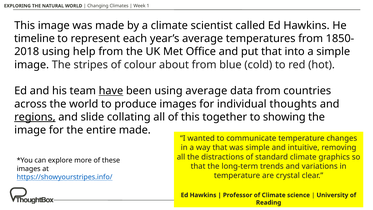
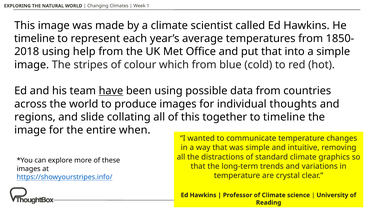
about: about -> which (174, 65)
using average: average -> possible (206, 91)
regions underline: present -> none (35, 117)
to showing: showing -> timeline (284, 117)
entire made: made -> when (135, 130)
